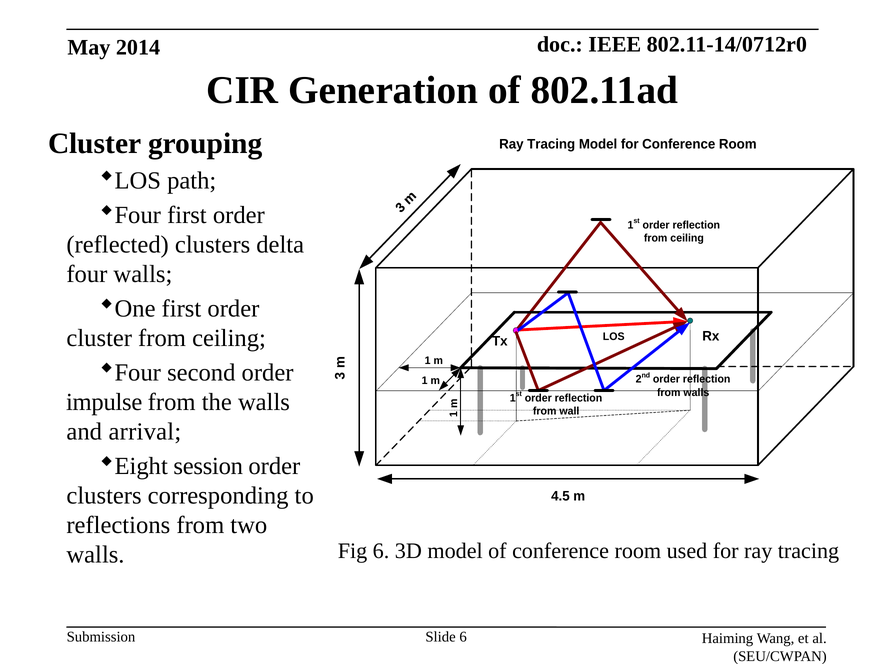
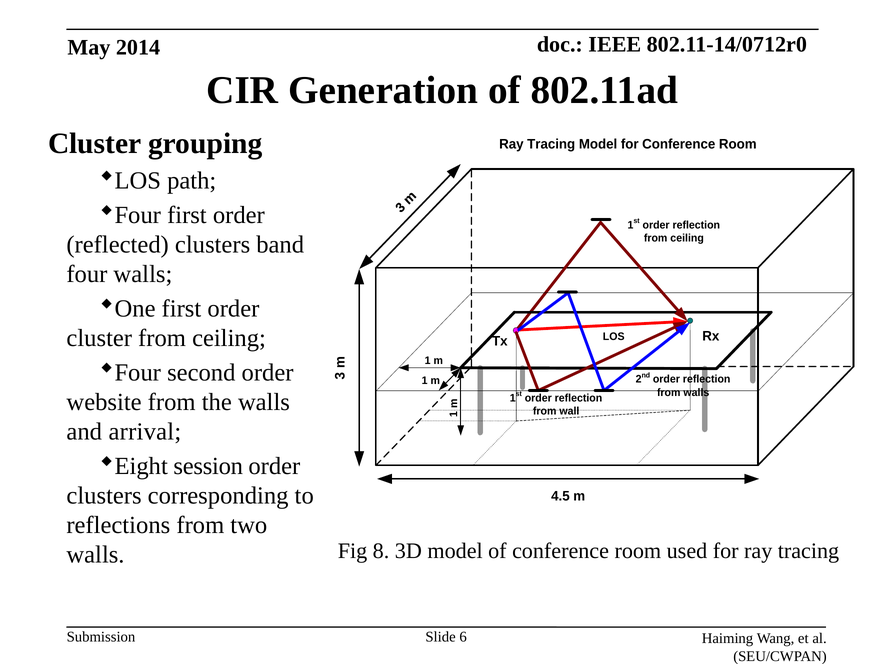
delta: delta -> band (280, 244)
impulse: impulse -> website (104, 402)
Fig 6: 6 -> 8 (381, 551)
